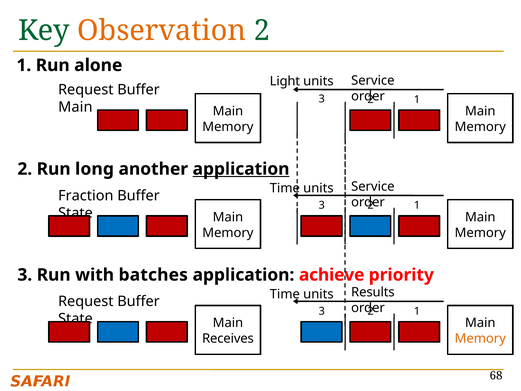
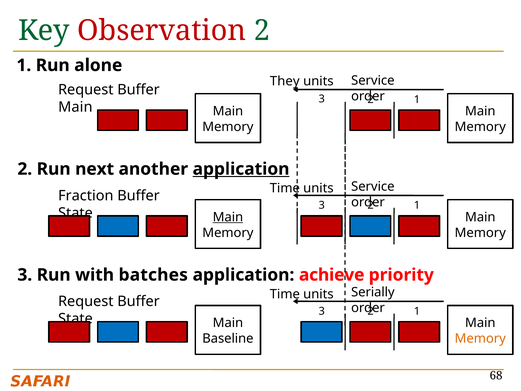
Observation colour: orange -> red (162, 31)
Light: Light -> They (285, 81)
long: long -> next (95, 169)
Main underline: none -> present (228, 217)
Results: Results -> Serially (373, 292)
Receives: Receives -> Baseline (228, 338)
